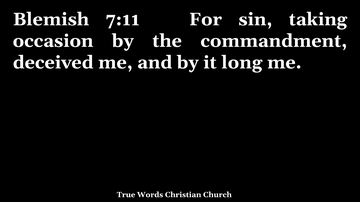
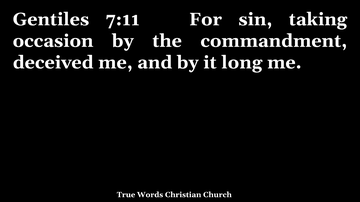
Blemish: Blemish -> Gentiles (51, 19)
